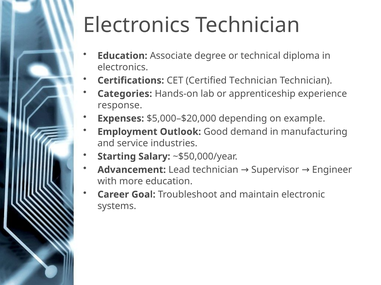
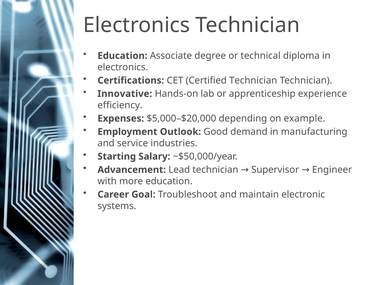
Categories: Categories -> Innovative (125, 94)
response: response -> efficiency (120, 105)
